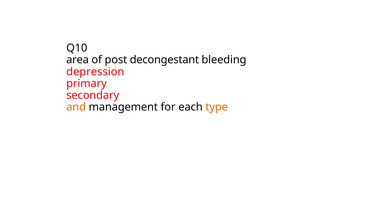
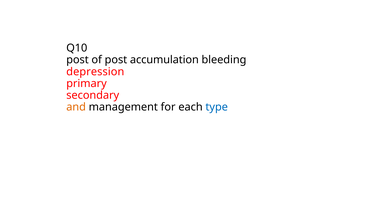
area: area -> post (77, 60)
decongestant: decongestant -> accumulation (164, 60)
type colour: orange -> blue (217, 107)
